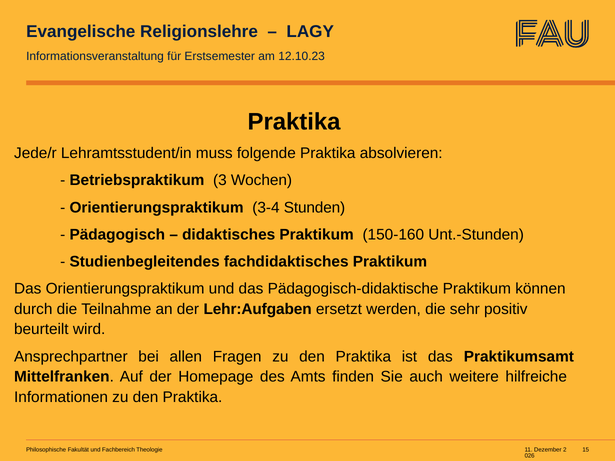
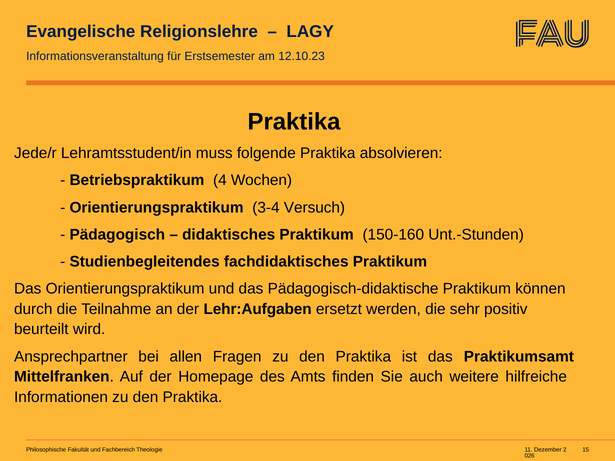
3: 3 -> 4 (220, 180)
Stunden: Stunden -> Versuch (314, 208)
